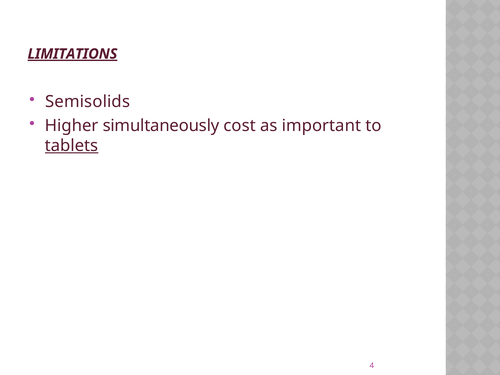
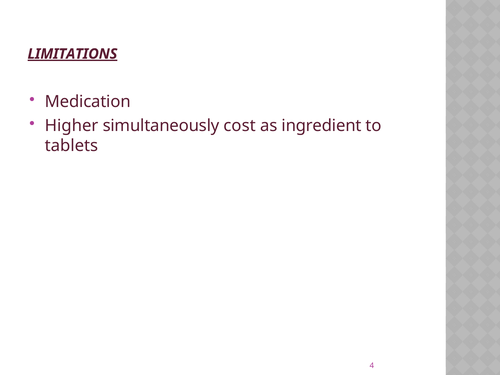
Semisolids: Semisolids -> Medication (88, 102)
important: important -> ingredient (322, 126)
tablets underline: present -> none (72, 146)
